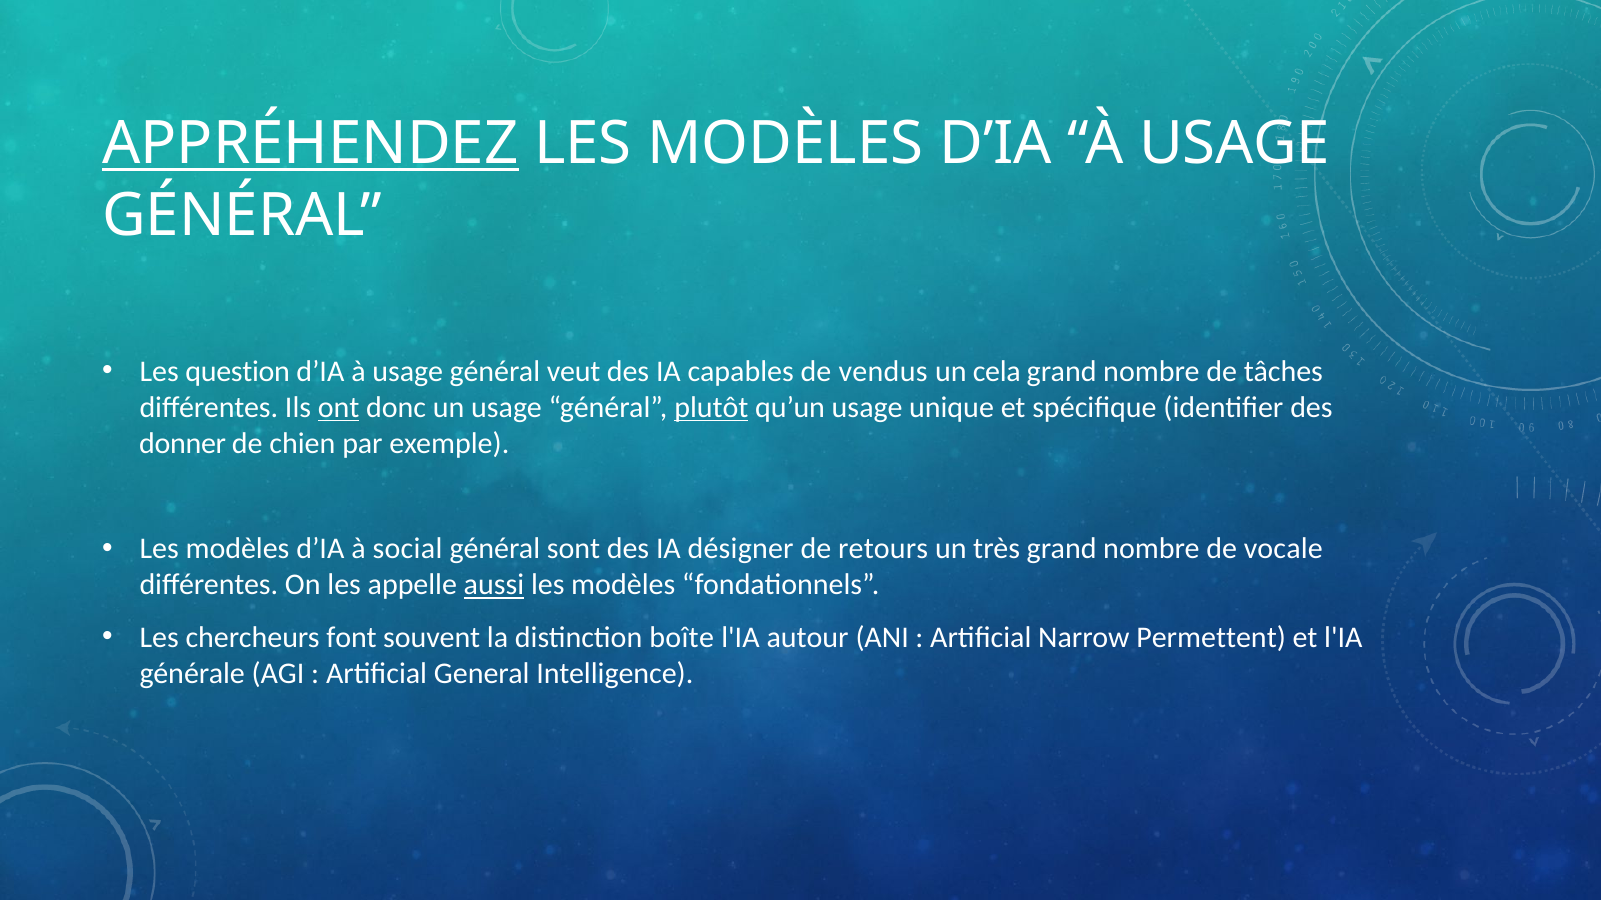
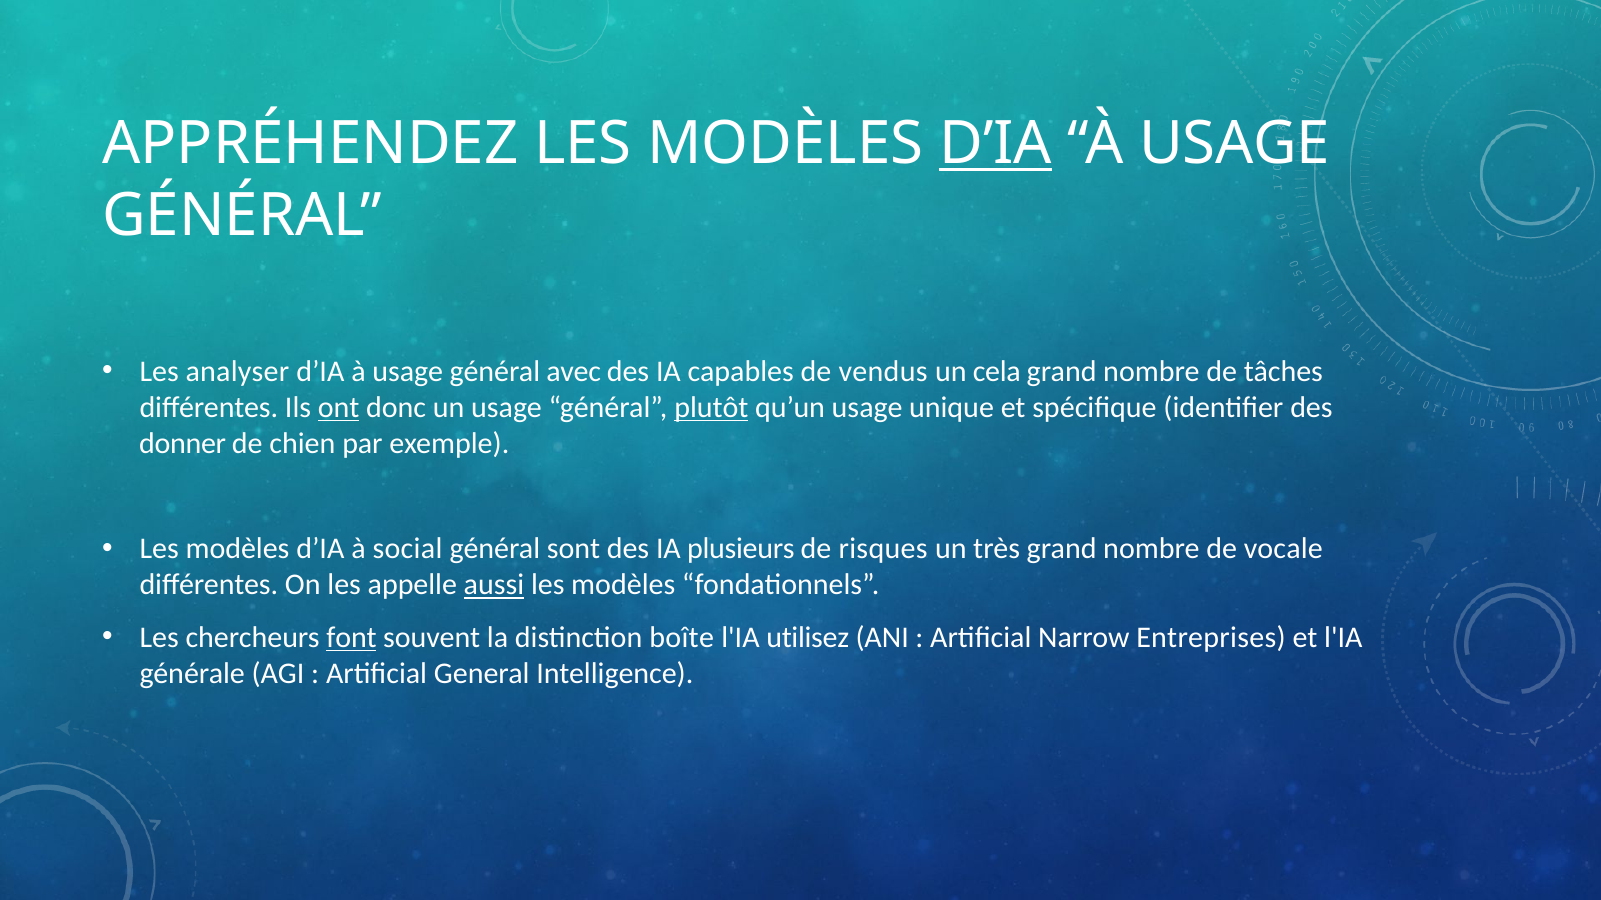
APPRÉHENDEZ underline: present -> none (310, 144)
D’IA underline: none -> present (996, 144)
question: question -> analyser (237, 372)
veut: veut -> avec (574, 372)
désigner: désigner -> plusieurs (741, 549)
retours: retours -> risques (883, 549)
font underline: none -> present (352, 638)
autour: autour -> utilisez (808, 638)
Permettent: Permettent -> Entreprises (1211, 638)
